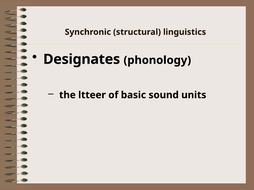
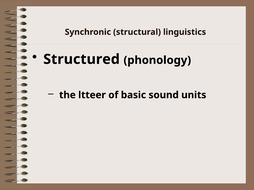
Designates: Designates -> Structured (82, 59)
